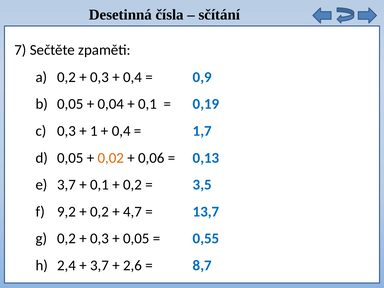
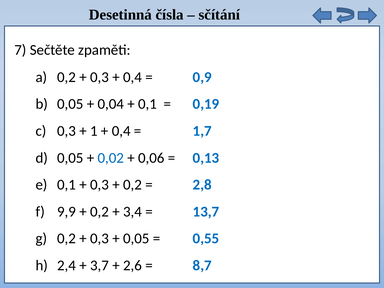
0,02 colour: orange -> blue (111, 158)
3,7: 3,7 -> 0,1 (67, 185)
0,1: 0,1 -> 0,3 (99, 185)
3,5: 3,5 -> 2,8 (202, 185)
9,2: 9,2 -> 9,9 (67, 212)
4,7: 4,7 -> 3,4 (132, 212)
